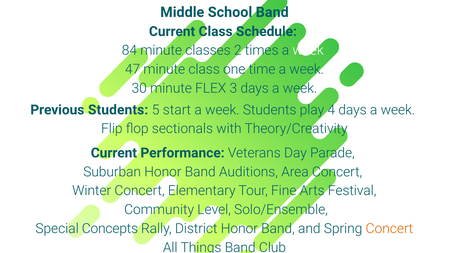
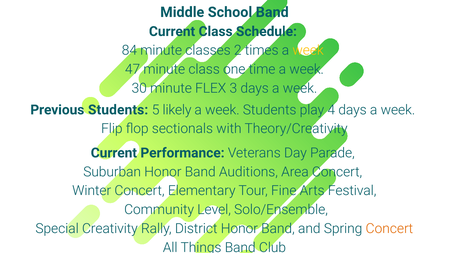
week colour: white -> yellow (308, 50)
start: start -> likely (177, 110)
Concepts: Concepts -> Creativity (110, 228)
